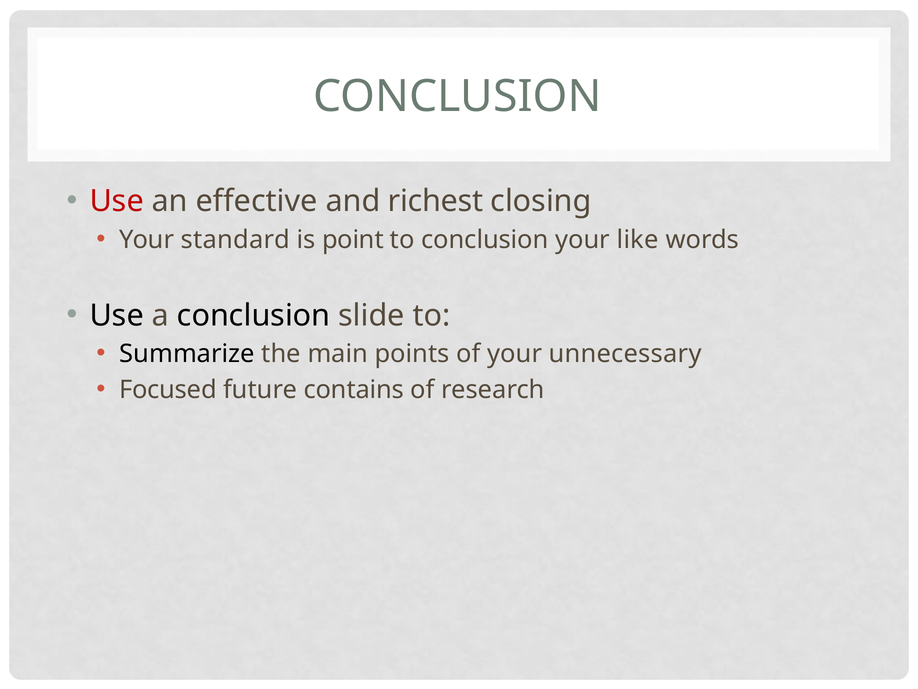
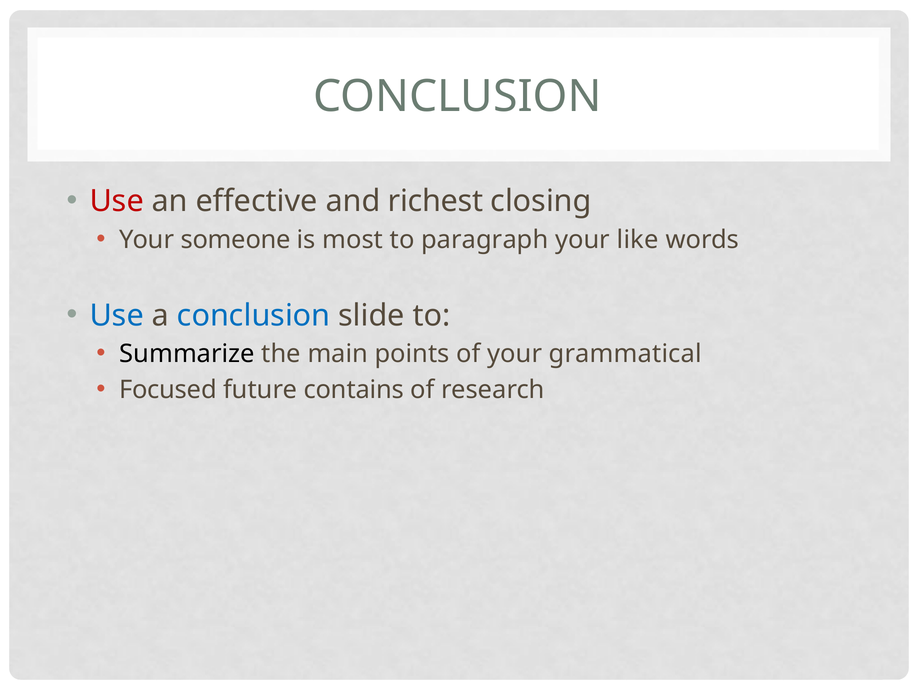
standard: standard -> someone (236, 239)
point: point -> most (353, 239)
to conclusion: conclusion -> paragraph (485, 239)
Use colour: black -> blue (117, 315)
conclusion colour: black -> blue (254, 315)
unnecessary: unnecessary -> grammatical (625, 354)
